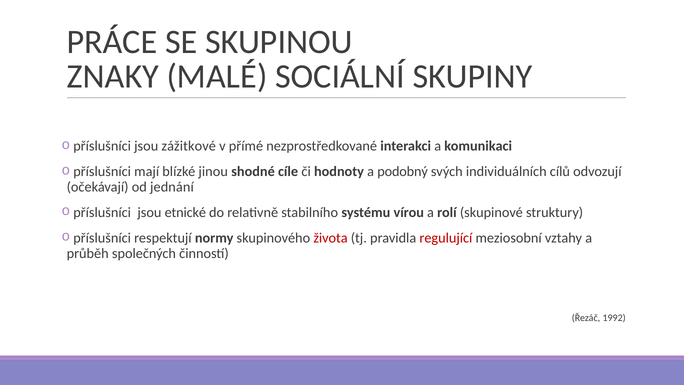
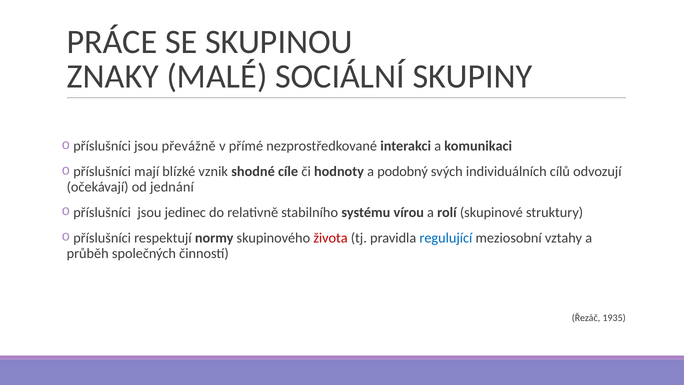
zážitkové: zážitkové -> převážně (189, 146)
jinou: jinou -> vznik (213, 172)
etnické: etnické -> jedinec (185, 212)
regulující colour: red -> blue (446, 238)
1992: 1992 -> 1935 (614, 318)
